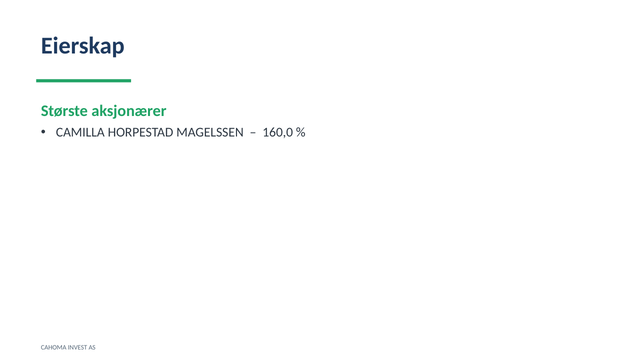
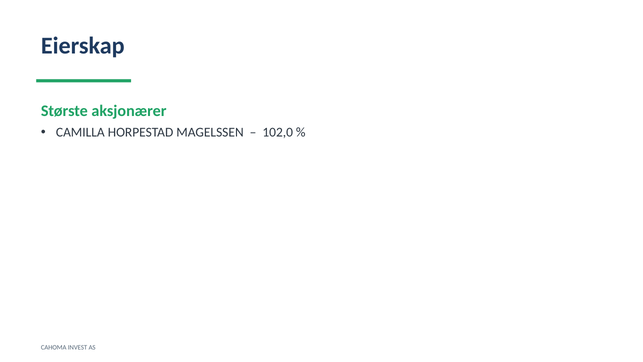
160,0: 160,0 -> 102,0 (278, 132)
